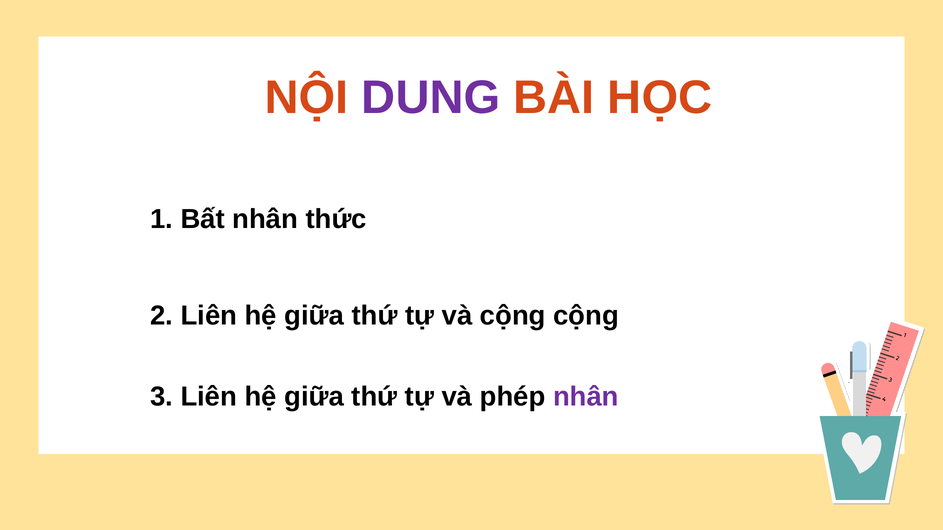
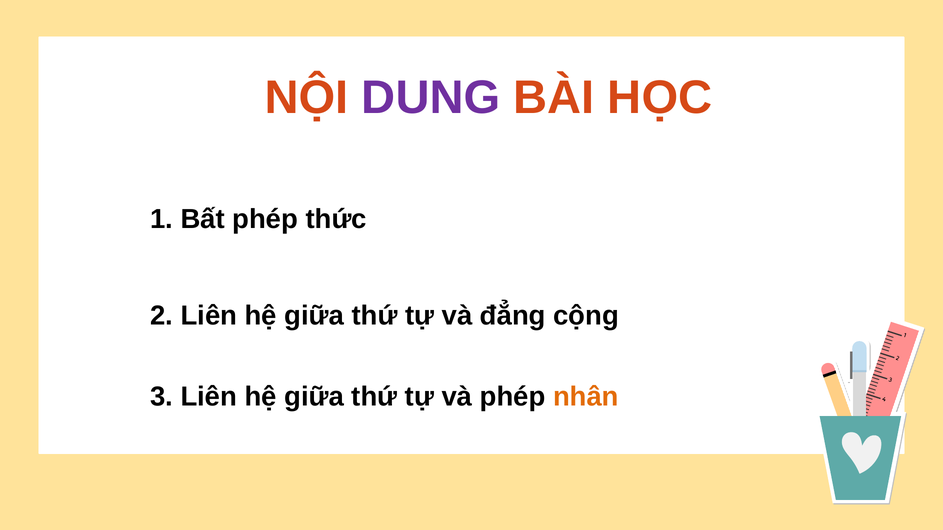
Bất nhân: nhân -> phép (265, 219)
và cộng: cộng -> đẳng (513, 316)
nhân colour: purple -> orange (586, 397)
